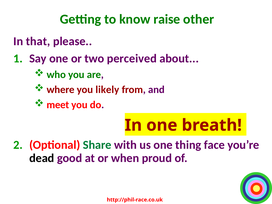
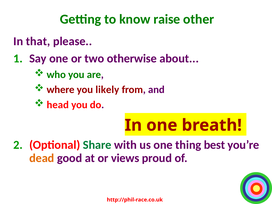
perceived: perceived -> otherwise (132, 59)
meet: meet -> head (58, 105)
face: face -> best (214, 145)
dead colour: black -> orange (42, 158)
when: when -> views (125, 158)
